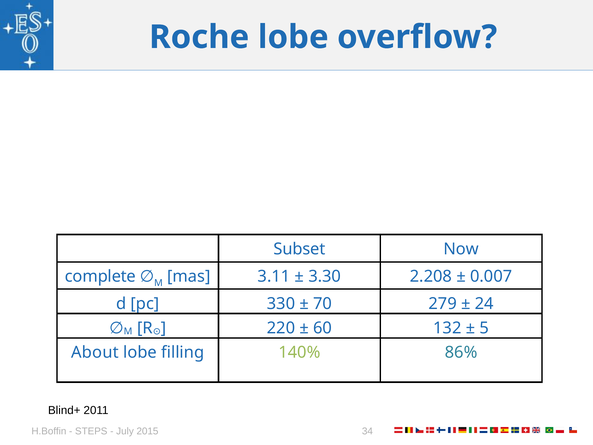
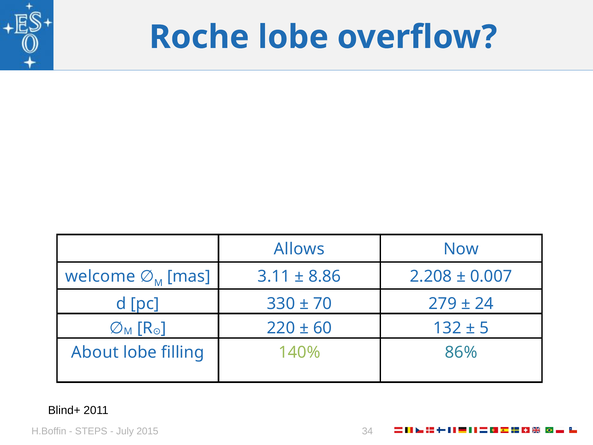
Subset: Subset -> Allows (299, 249)
complete: complete -> welcome (100, 276)
3.30: 3.30 -> 8.86 (325, 276)
